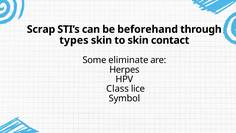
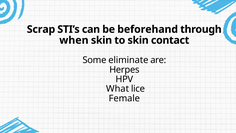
types: types -> when (74, 40)
Class: Class -> What (118, 89)
Symbol: Symbol -> Female (124, 98)
